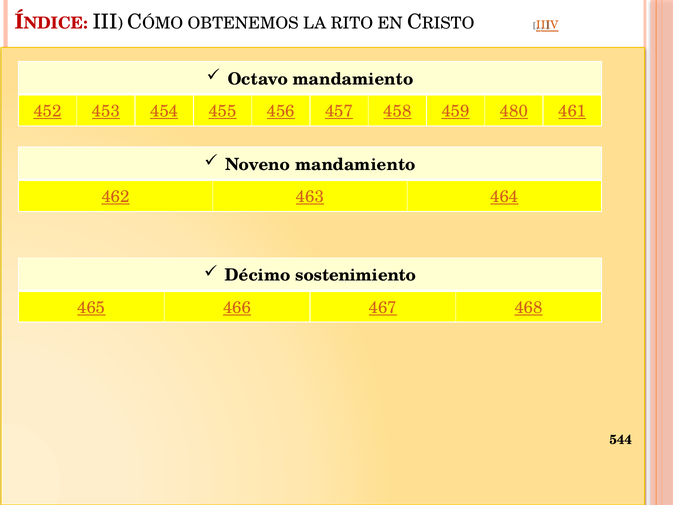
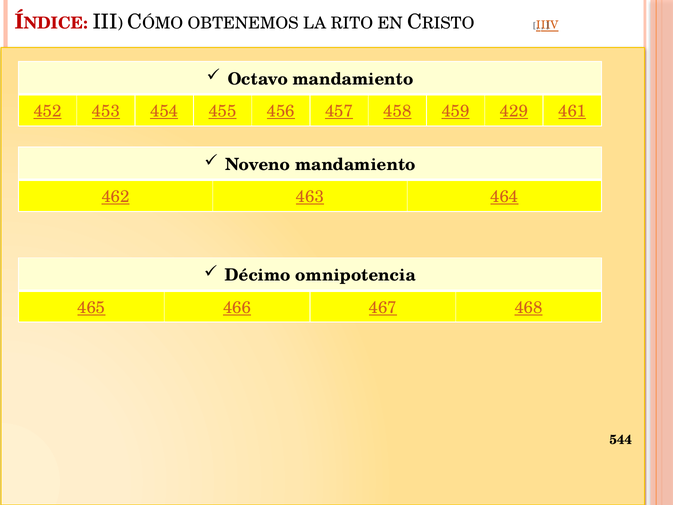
480: 480 -> 429 (514, 111)
sostenimiento: sostenimiento -> omnipotencia (356, 275)
